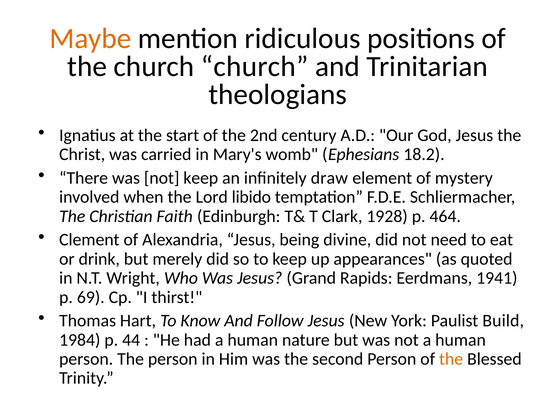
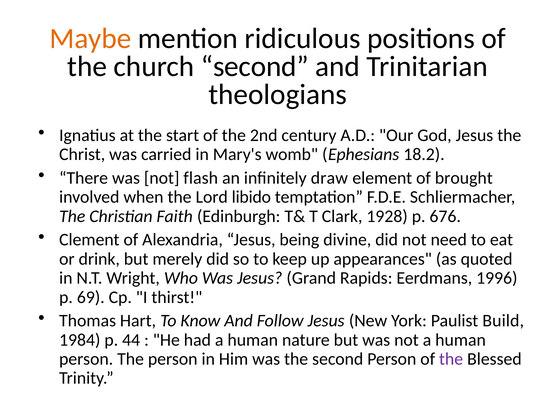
church church: church -> second (255, 67)
not keep: keep -> flash (201, 178)
mystery: mystery -> brought (464, 178)
464: 464 -> 676 (445, 216)
1941: 1941 -> 1996 (497, 278)
the colour: orange -> purple (451, 359)
